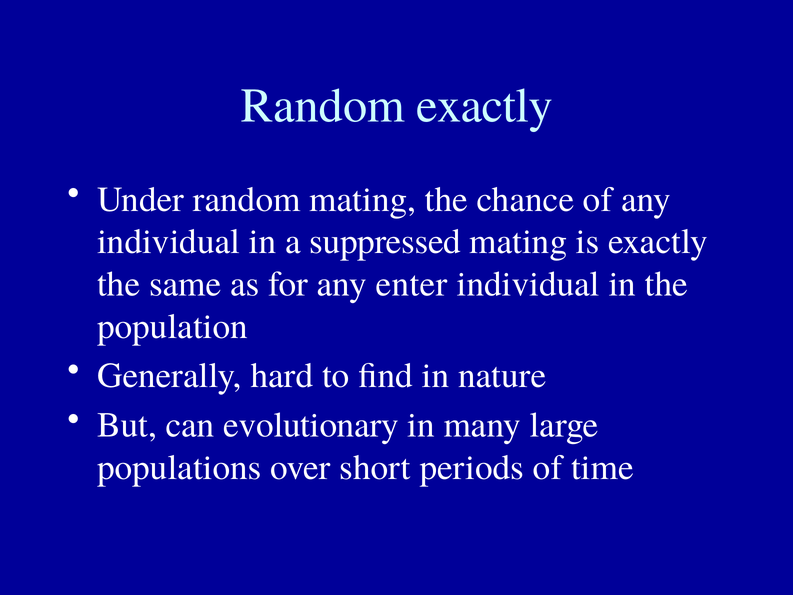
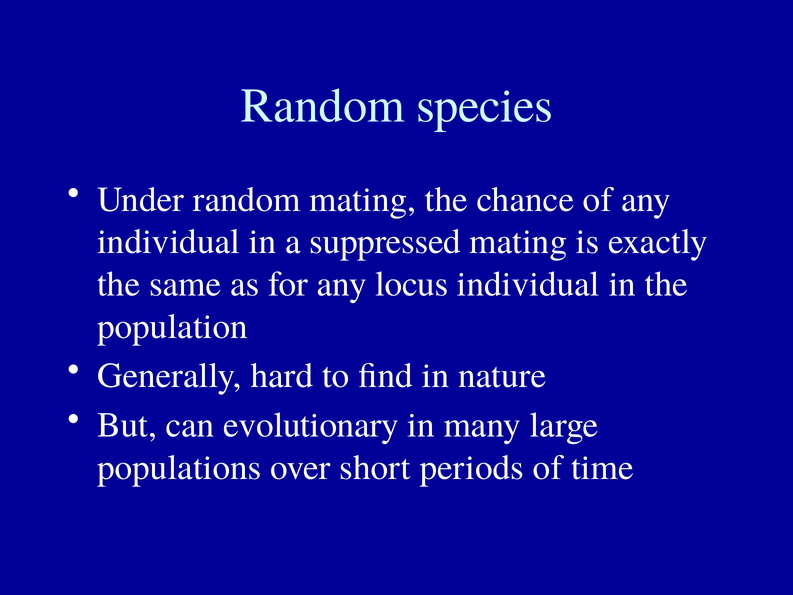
Random exactly: exactly -> species (485, 106)
enter: enter -> locus (412, 284)
